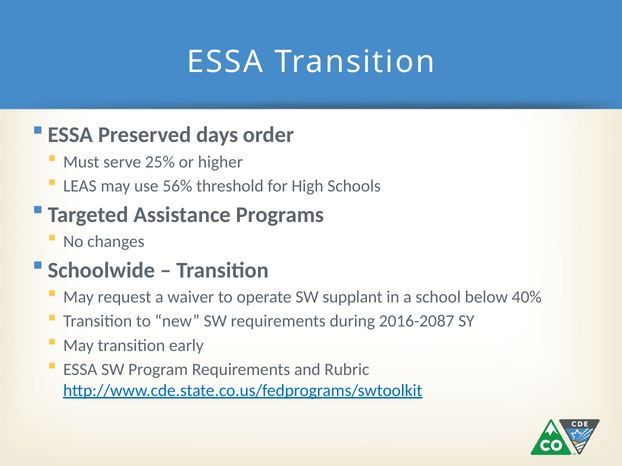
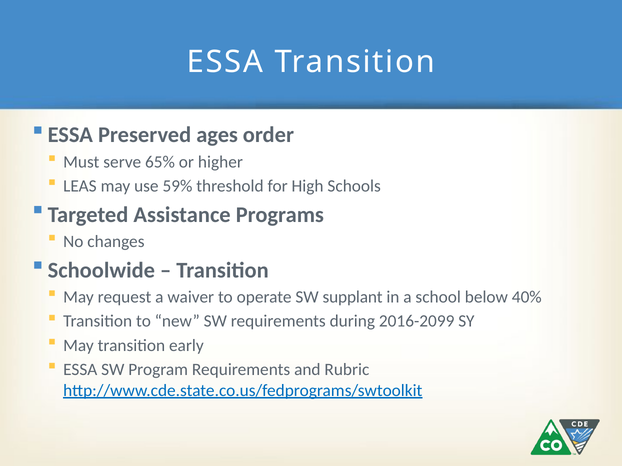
days: days -> ages (217, 135)
25%: 25% -> 65% (160, 162)
56%: 56% -> 59% (177, 186)
2016-2087: 2016-2087 -> 2016-2099 (417, 322)
